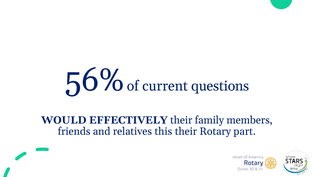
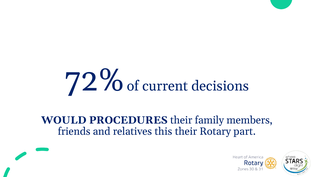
56%: 56% -> 72% (95, 80)
questions: questions -> decisions (220, 86)
EFFECTIVELY: EFFECTIVELY -> PROCEDURES (128, 120)
